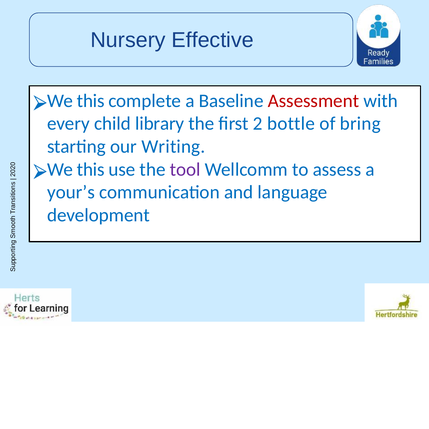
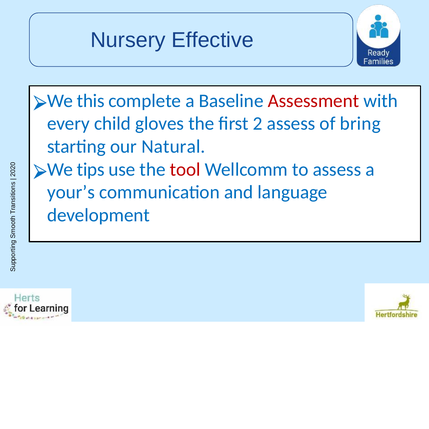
library: library -> gloves (160, 124)
2 bottle: bottle -> assess (291, 124)
Writing: Writing -> Natural (173, 146)
this: this -> tips (91, 169)
tool colour: purple -> red (185, 169)
